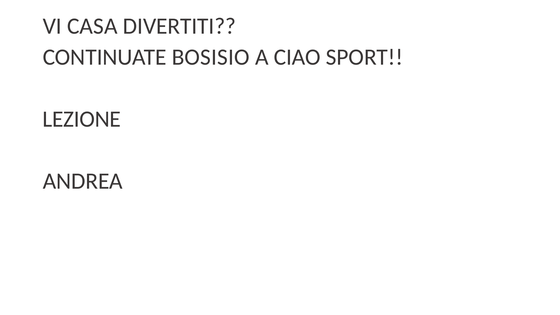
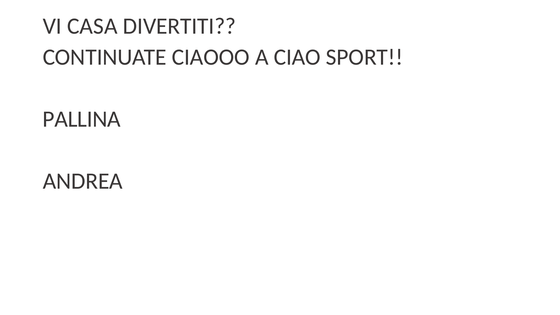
BOSISIO: BOSISIO -> CIAOOO (211, 57)
LEZIONE: LEZIONE -> PALLINA (82, 119)
